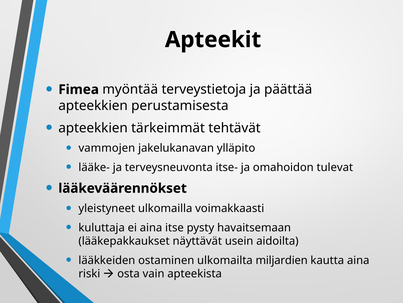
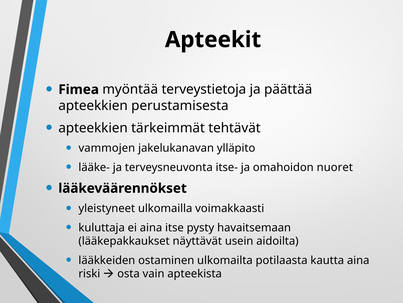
tulevat: tulevat -> nuoret (335, 167)
miljardien: miljardien -> potilaasta (282, 260)
